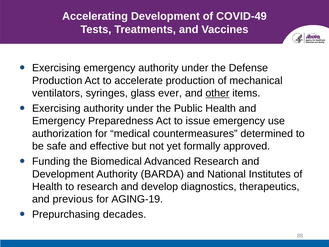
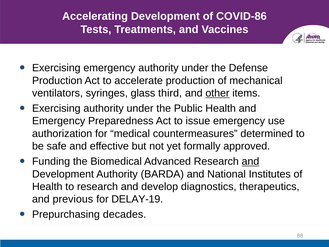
COVID-49: COVID-49 -> COVID-86 (241, 16)
ever: ever -> third (170, 93)
and underline: none -> present (250, 161)
AGING-19: AGING-19 -> DELAY-19 (137, 199)
